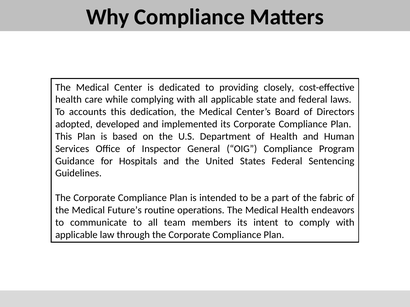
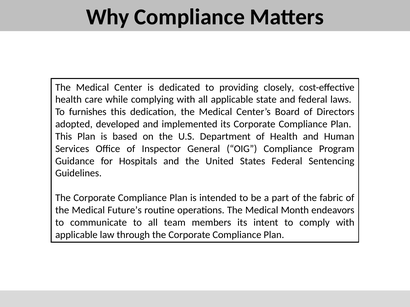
accounts: accounts -> furnishes (88, 112)
Medical Health: Health -> Month (295, 210)
